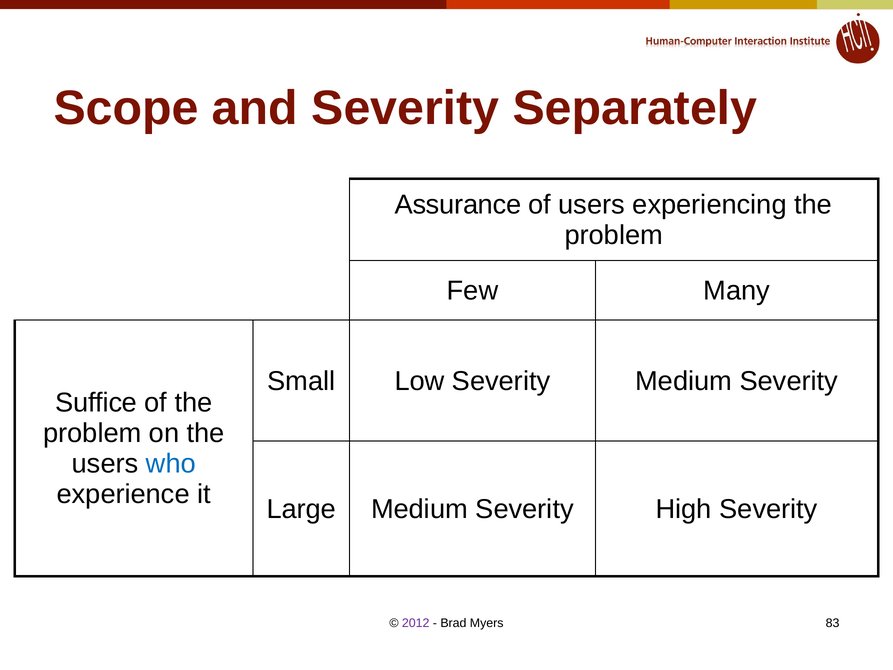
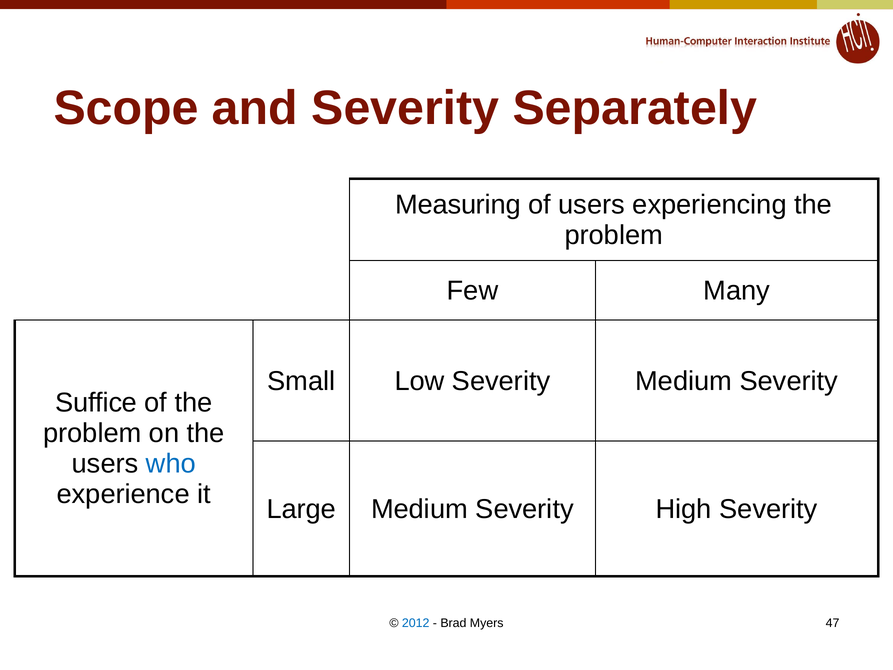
Assurance: Assurance -> Measuring (458, 205)
2012 colour: purple -> blue (416, 623)
83: 83 -> 47 (833, 623)
